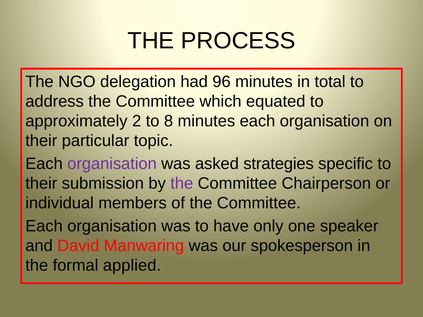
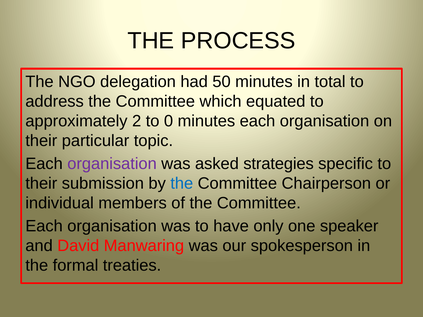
96: 96 -> 50 (222, 82)
8: 8 -> 0 (169, 121)
the colour: purple -> blue (182, 184)
applied: applied -> treaties (132, 266)
